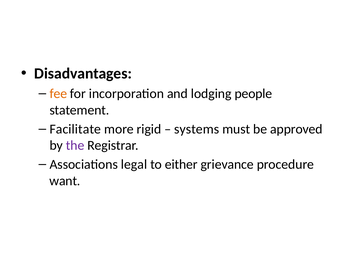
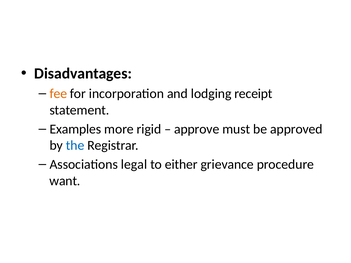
people: people -> receipt (253, 94)
Facilitate: Facilitate -> Examples (75, 129)
systems: systems -> approve (197, 129)
the colour: purple -> blue (75, 146)
